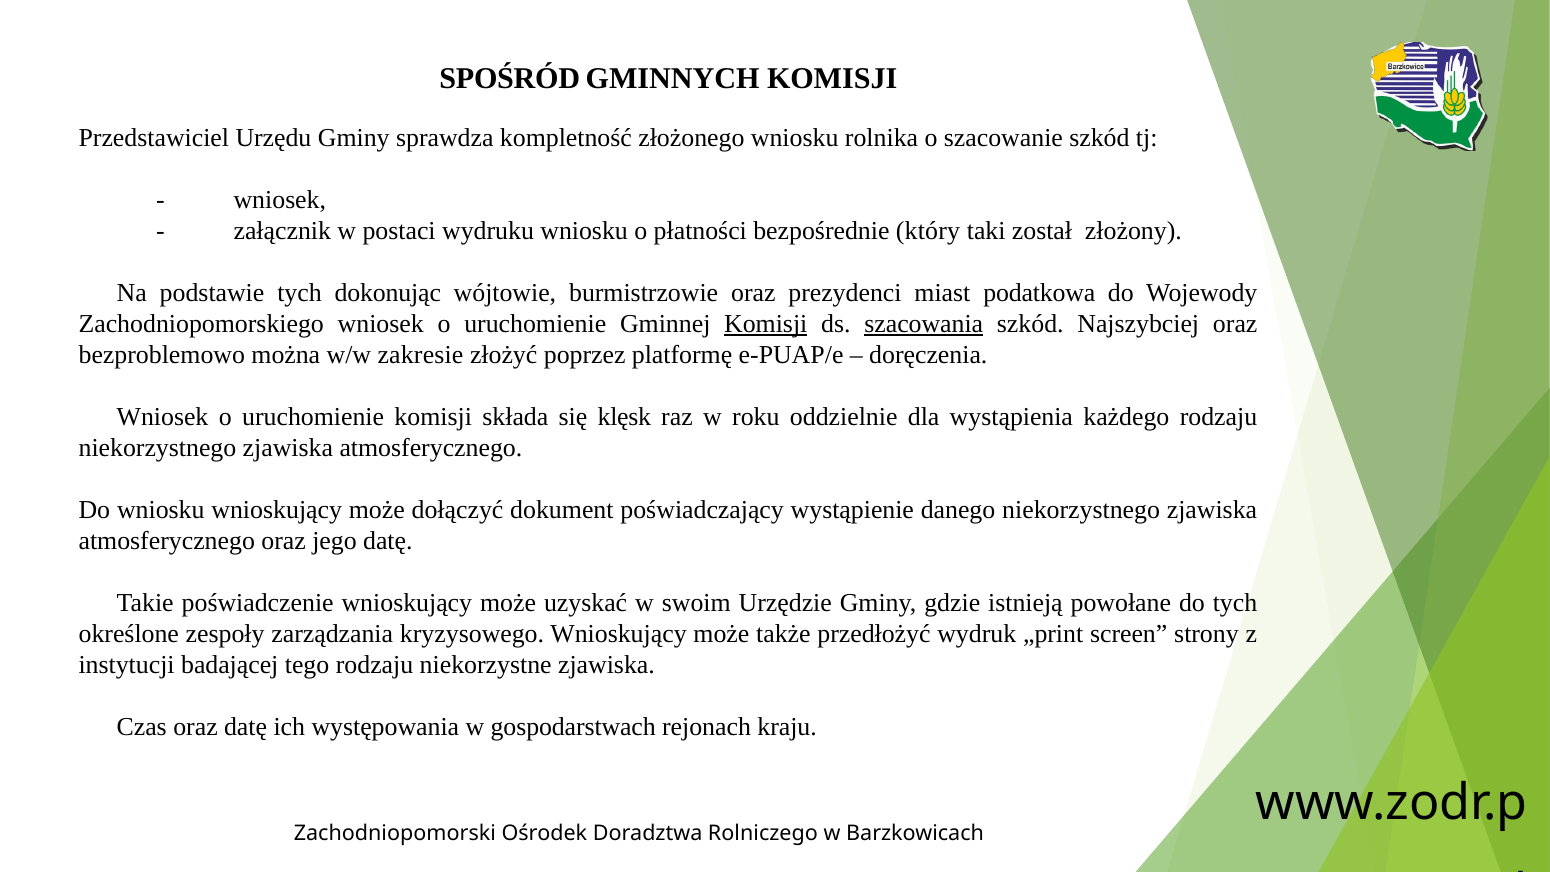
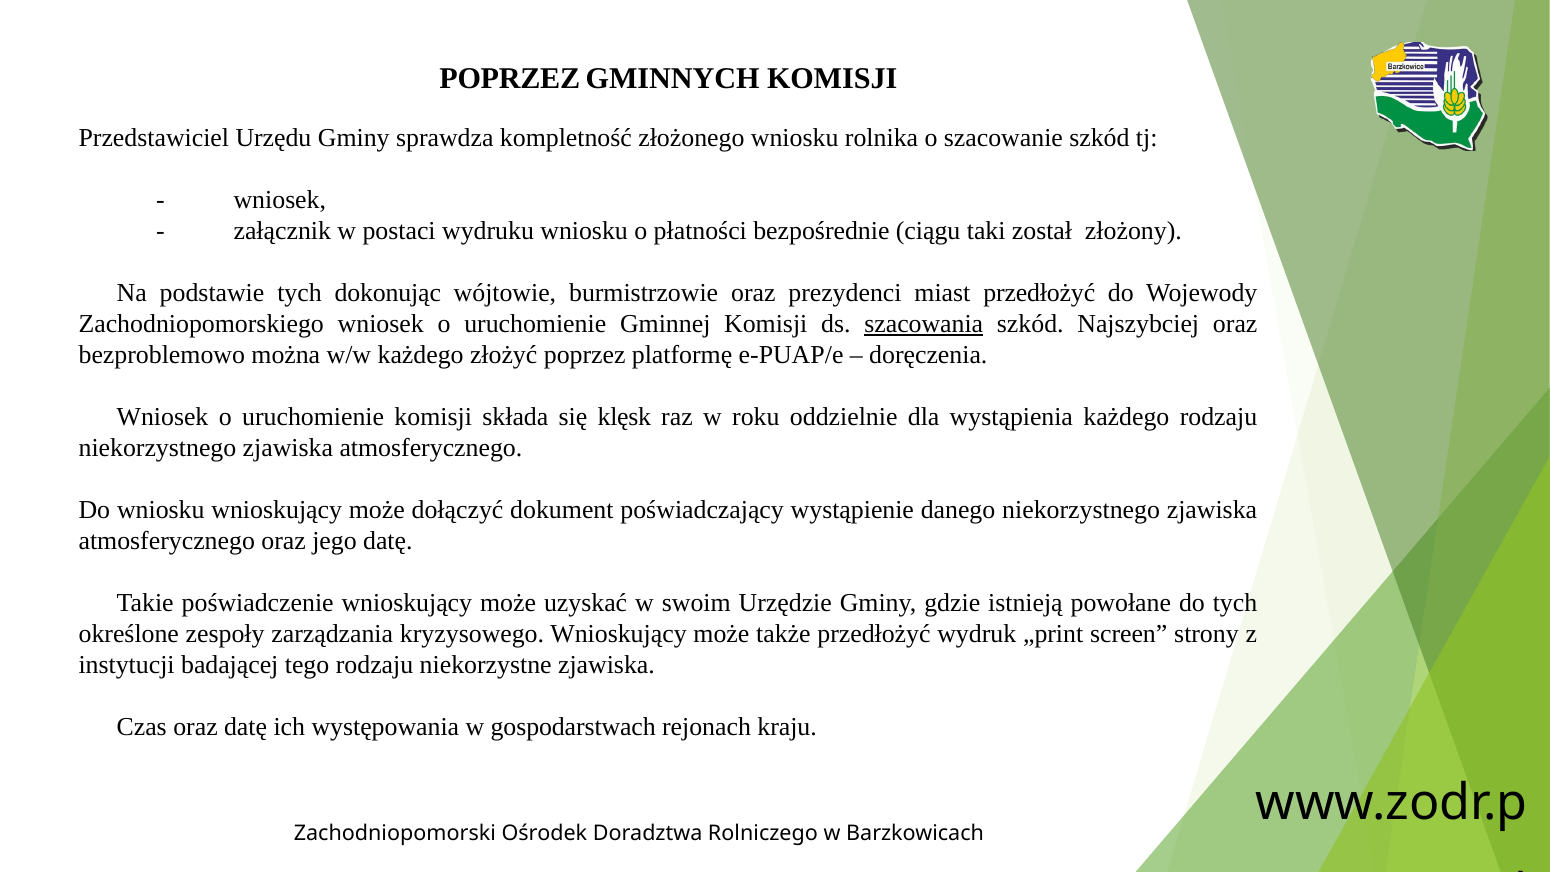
SPOŚRÓD: SPOŚRÓD -> POPRZEZ (510, 79)
który: który -> ciągu (928, 231)
miast podatkowa: podatkowa -> przedłożyć (1039, 293)
Komisji underline: present -> none (766, 324)
w/w zakresie: zakresie -> każdego (421, 355)
